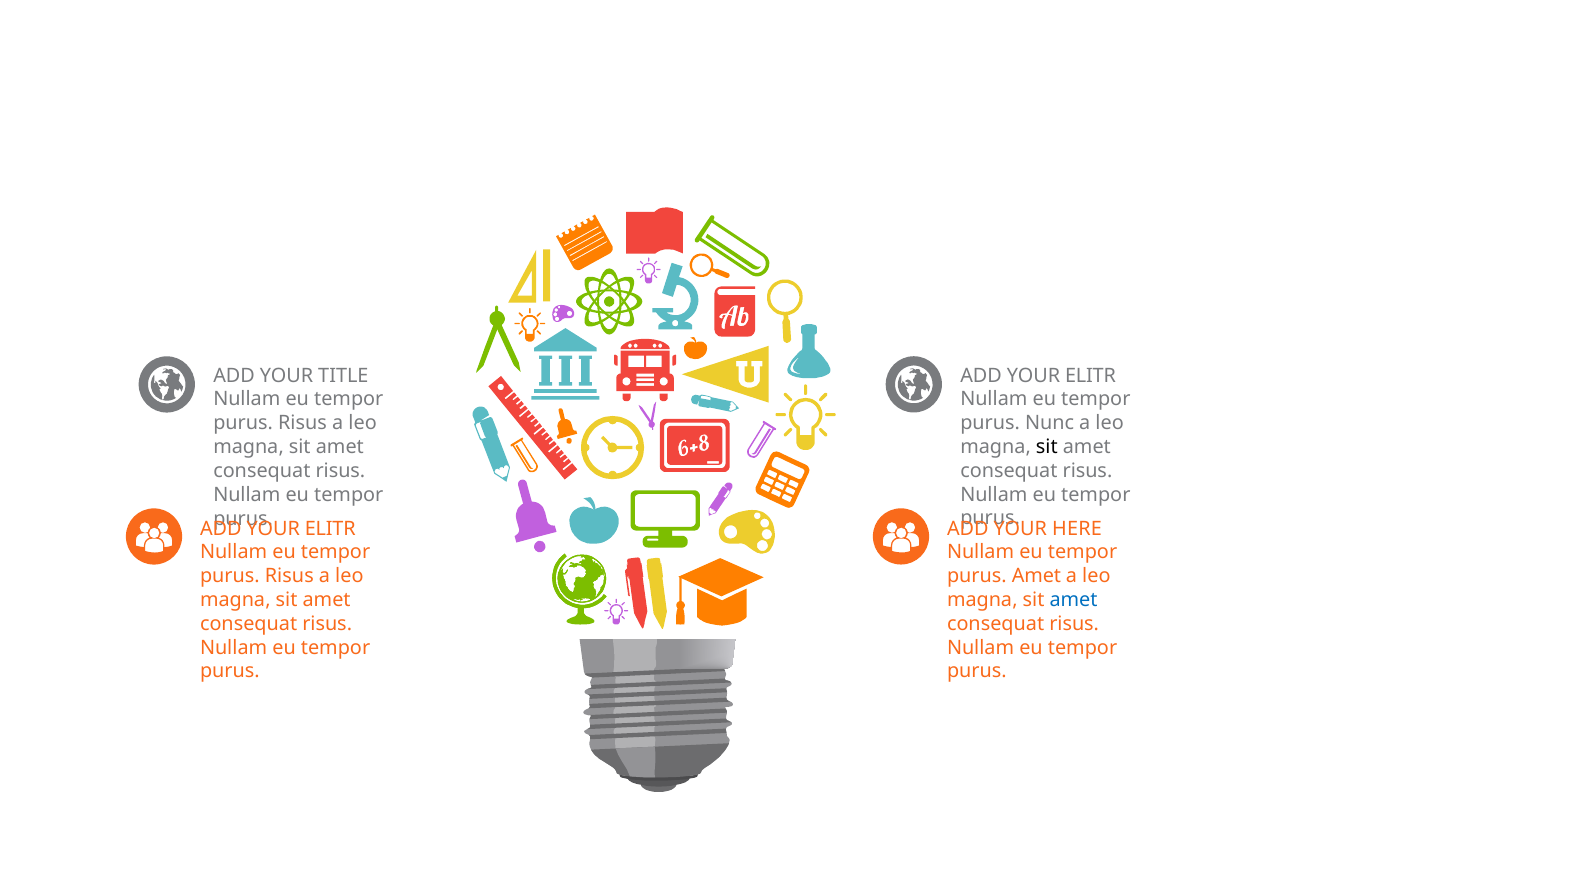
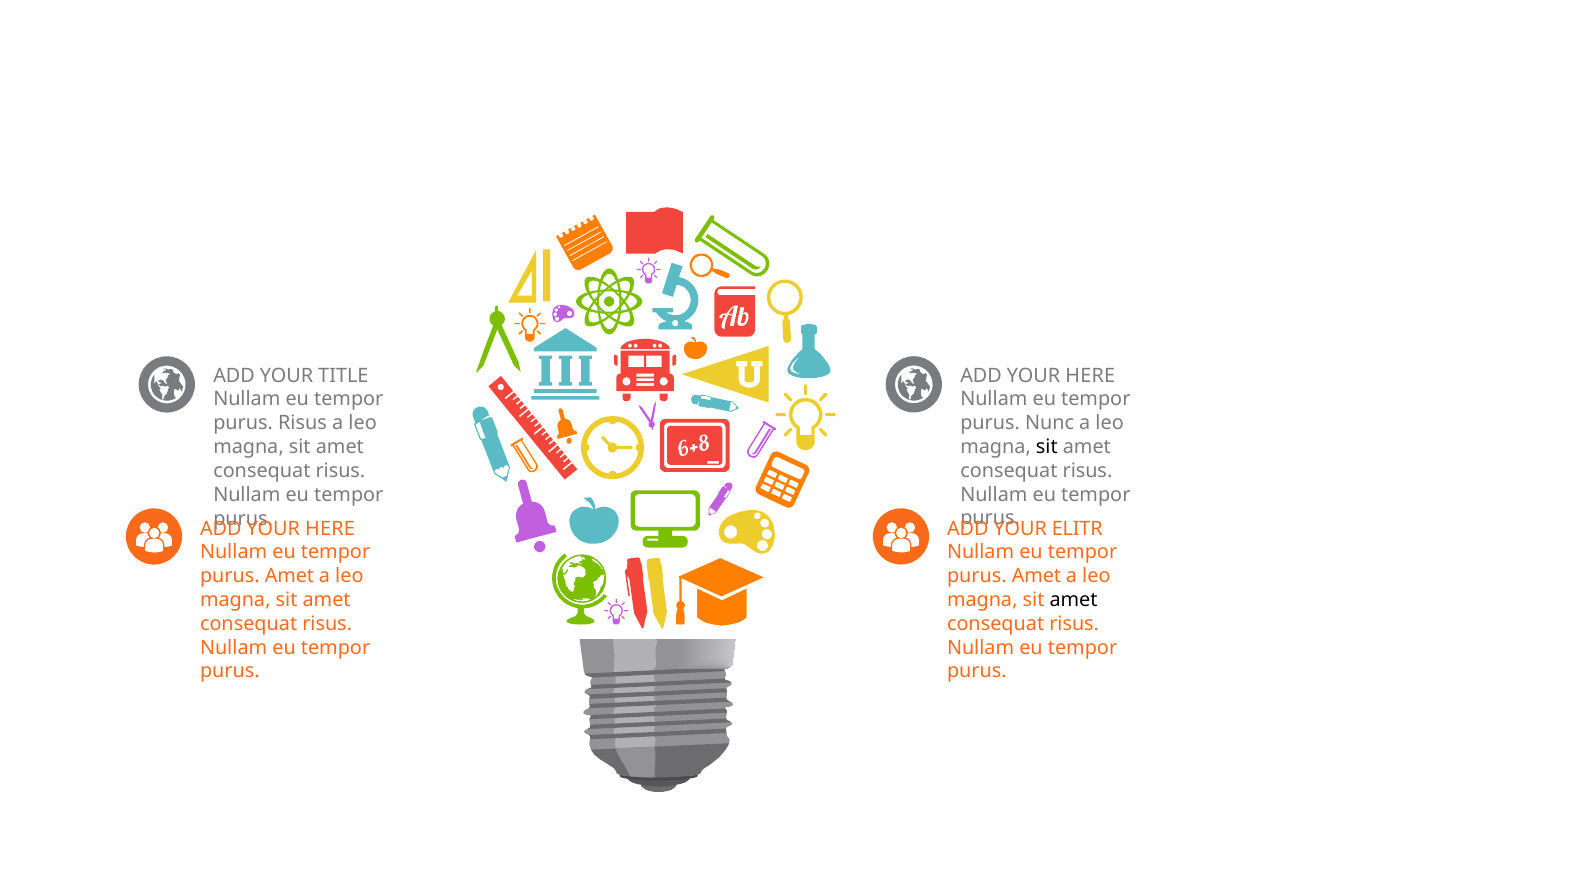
ELITR: ELITR -> HERE (1090, 376)
ELITR: ELITR -> HERE (330, 529)
HERE: HERE -> ELITR (1077, 529)
Risus: Risus -> Amet (289, 576)
amet colour: blue -> black (1074, 600)
